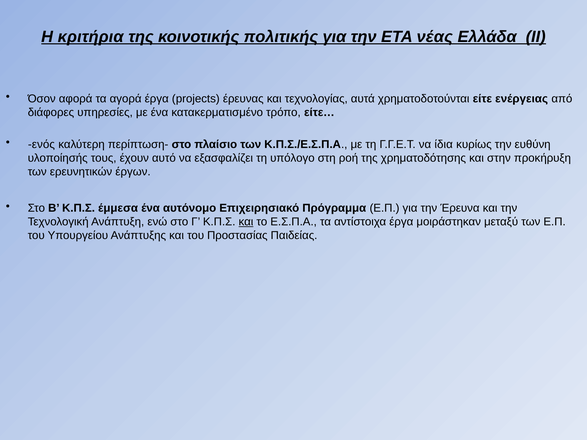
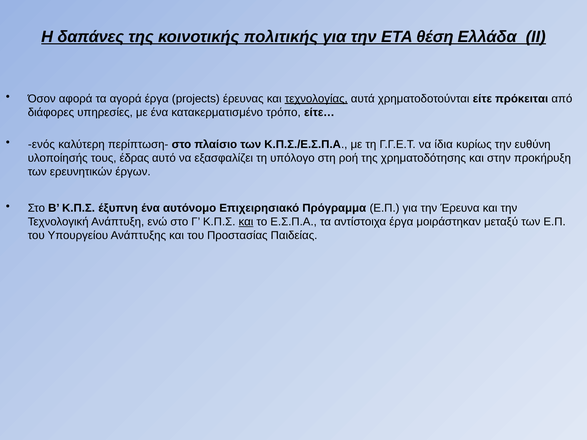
κριτήρια: κριτήρια -> δαπάνες (91, 37)
νέας: νέας -> θέση (435, 37)
τεχνολογίας underline: none -> present (316, 99)
ενέργειας: ενέργειας -> πρόκειται (522, 99)
έχουν: έχουν -> έδρας (134, 158)
έμμεσα: έμμεσα -> έξυπνη (118, 208)
